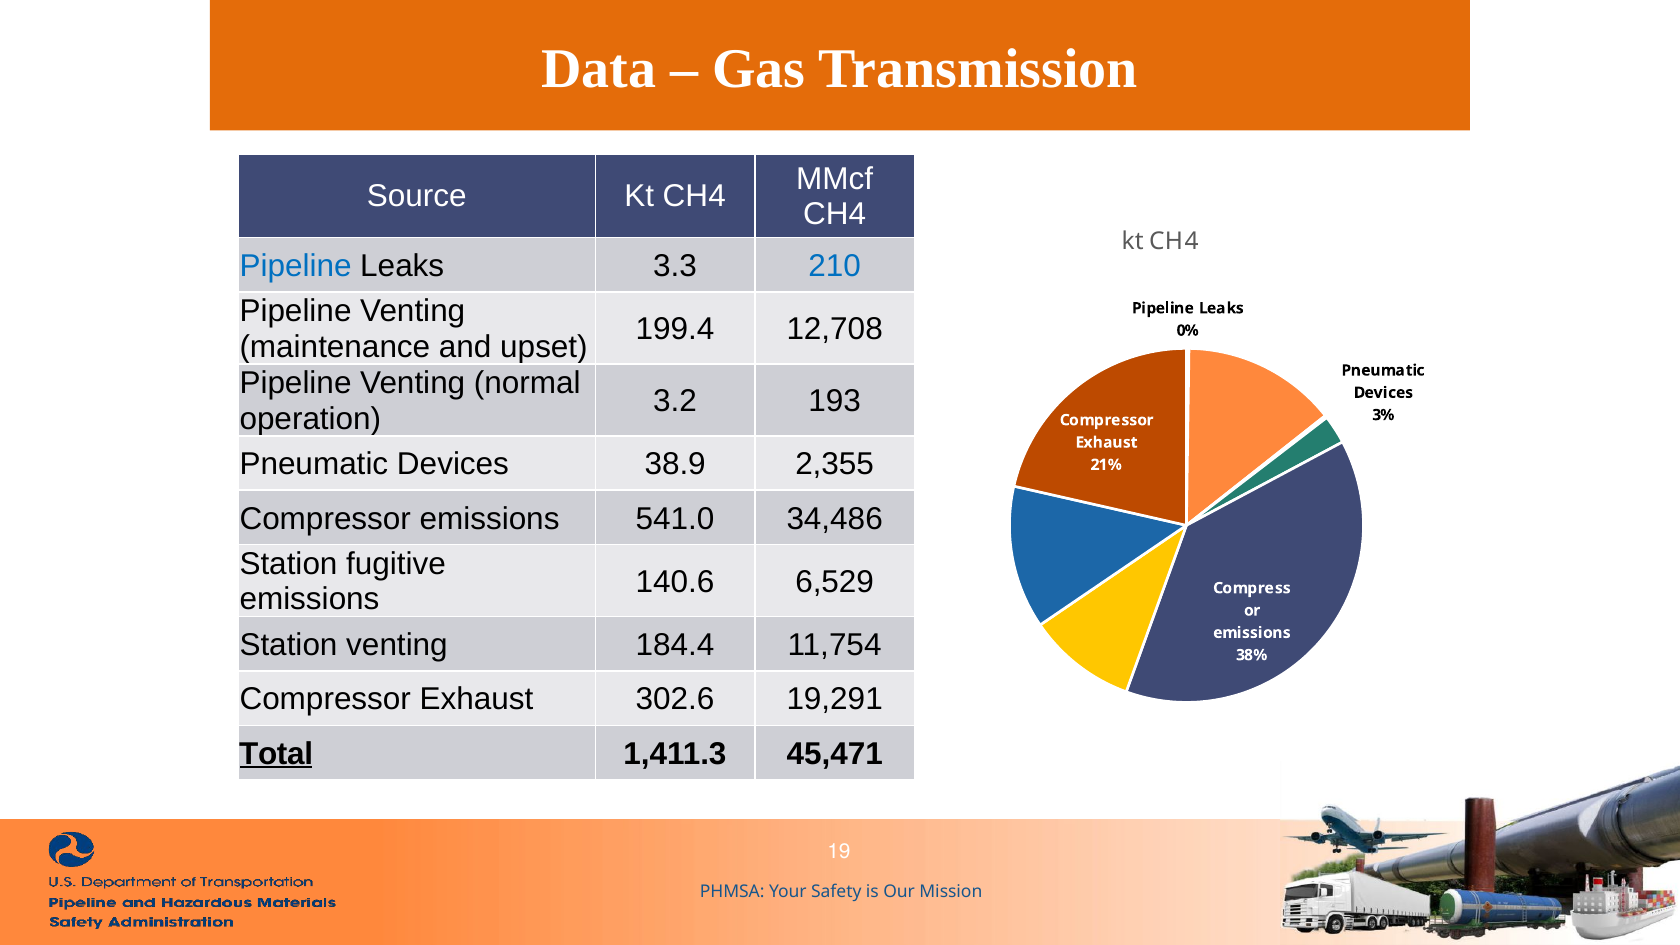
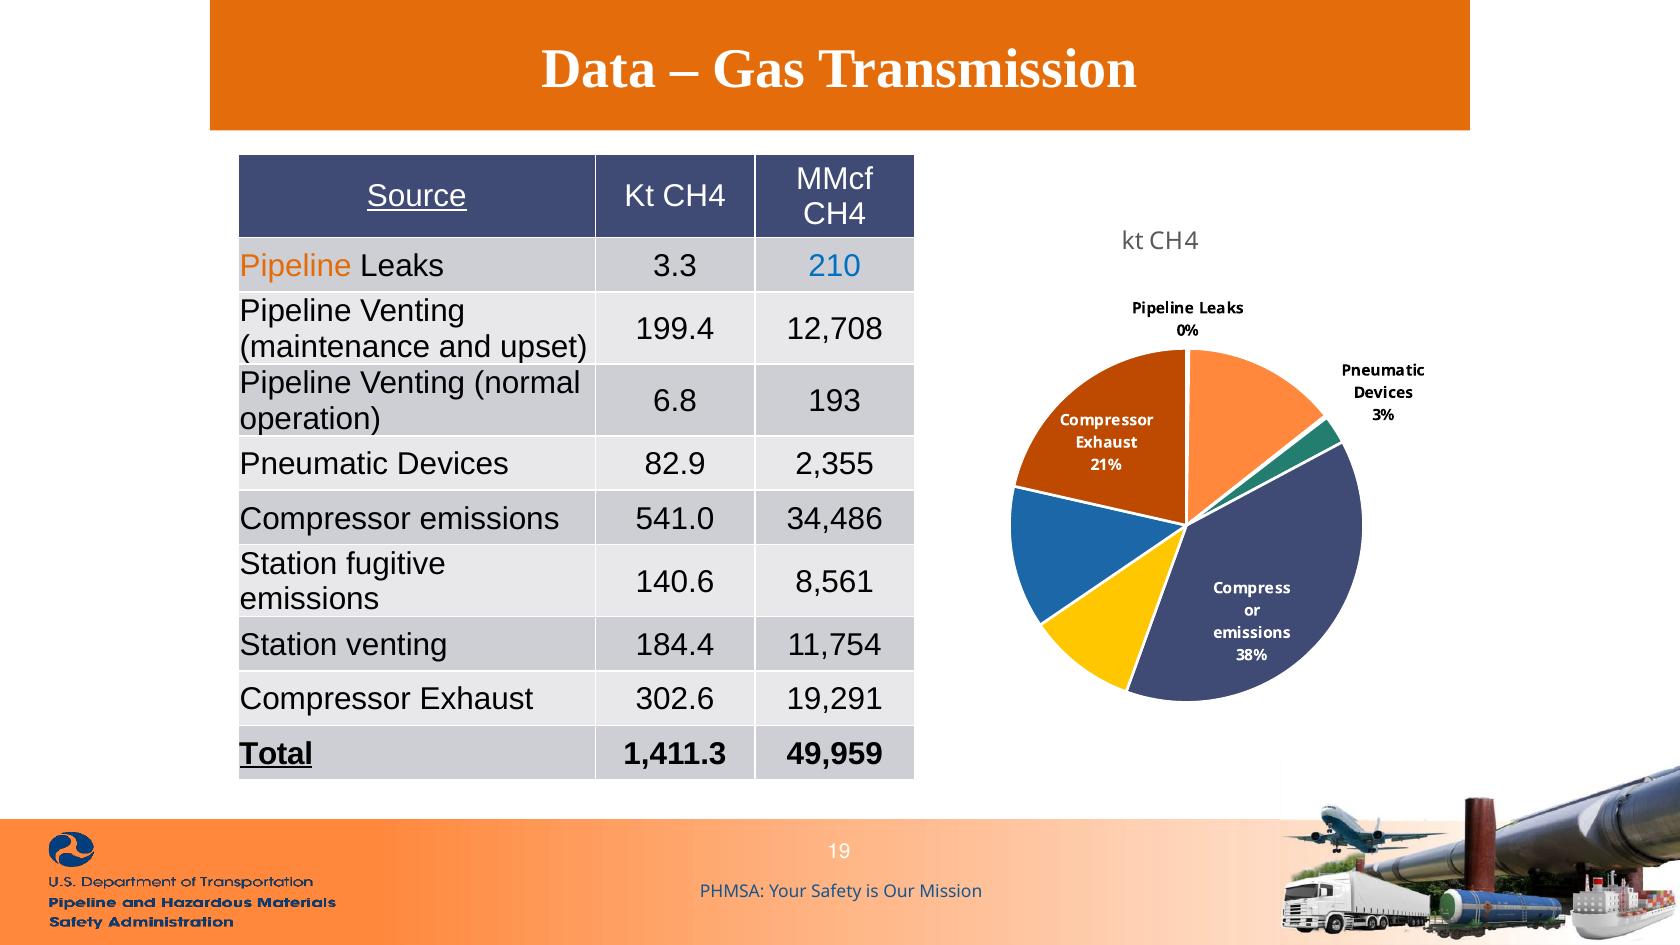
Source underline: none -> present (417, 197)
Pipeline colour: blue -> orange (296, 266)
3.2: 3.2 -> 6.8 (675, 401)
38.9: 38.9 -> 82.9 (675, 464)
6,529: 6,529 -> 8,561 (835, 582)
45,471: 45,471 -> 49,959 (835, 754)
